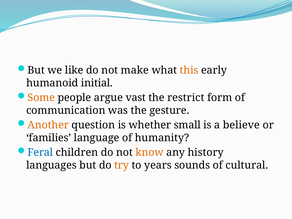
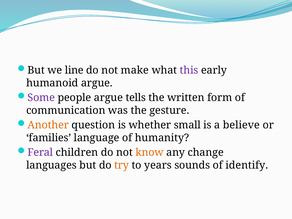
like: like -> line (74, 70)
this colour: orange -> purple (189, 70)
humanoid initial: initial -> argue (97, 83)
Some colour: orange -> purple (41, 98)
vast: vast -> tells (136, 98)
restrict: restrict -> written (186, 98)
Feral colour: blue -> purple (40, 152)
history: history -> change (206, 152)
cultural: cultural -> identify (247, 165)
